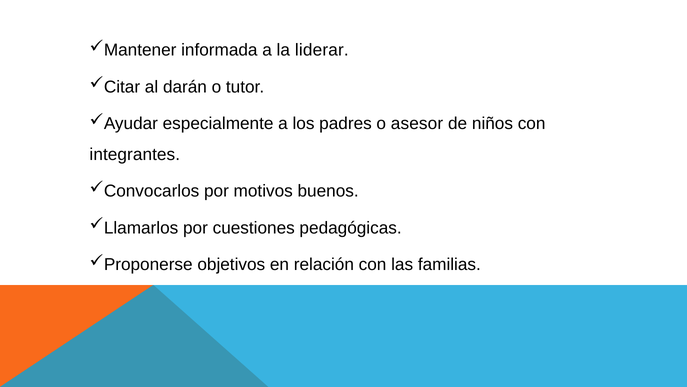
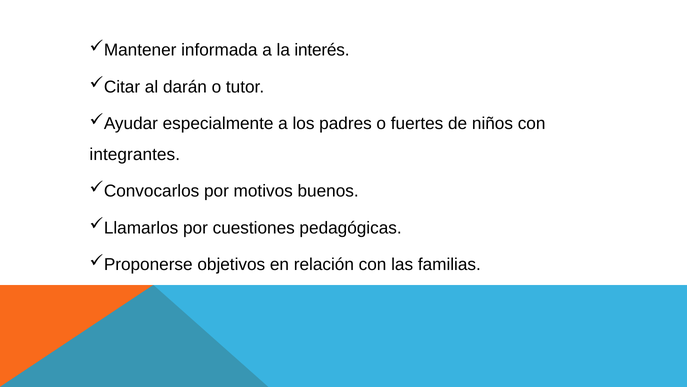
liderar: liderar -> interés (322, 50)
asesor: asesor -> fuertes (417, 123)
